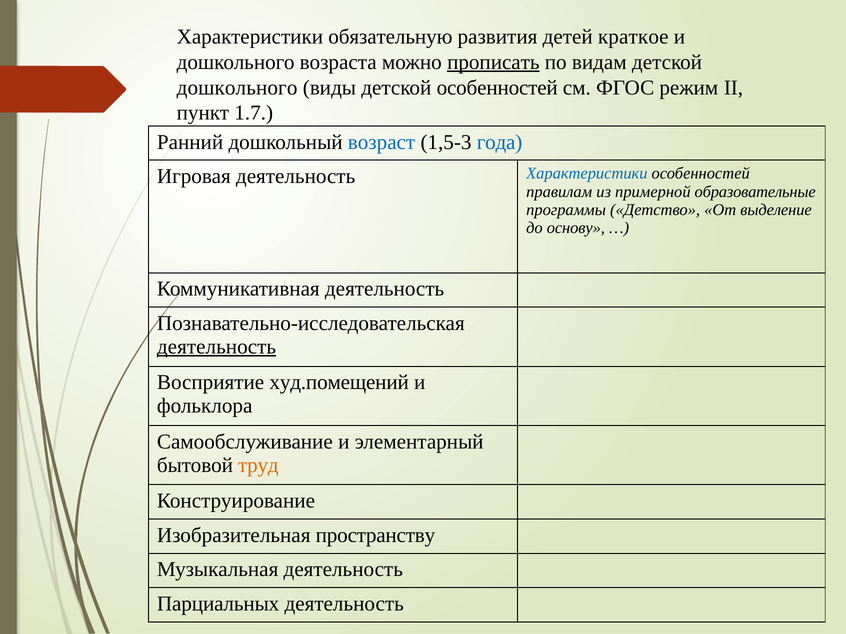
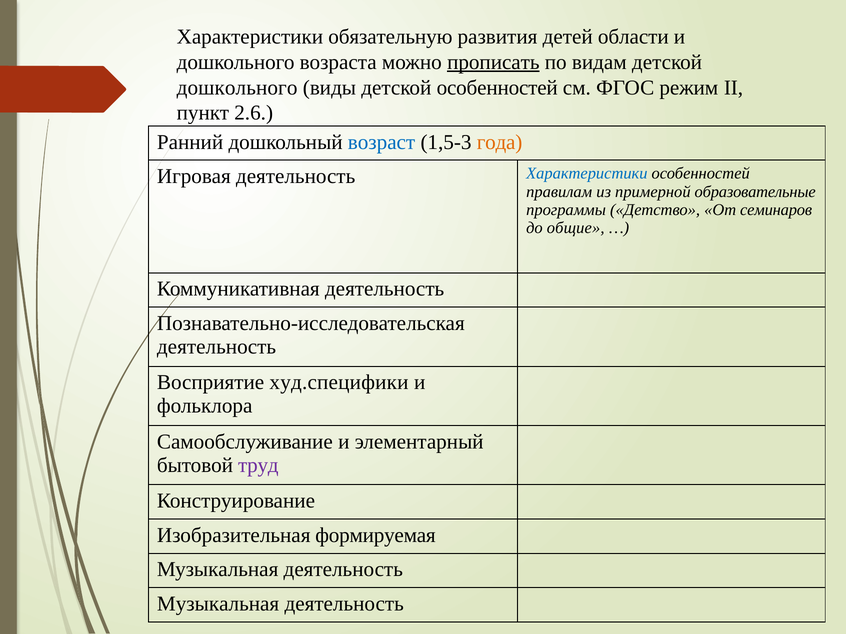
краткое: краткое -> области (633, 37)
1.7: 1.7 -> 2.6 (254, 113)
года colour: blue -> orange (500, 142)
выделение: выделение -> семинаров (776, 210)
основу: основу -> общие (576, 228)
деятельность underline: present -> none (217, 347)
худ.помещений: худ.помещений -> худ.специфики (339, 383)
труд colour: orange -> purple (258, 465)
пространству: пространству -> формируемая (375, 536)
Парциальных: Парциальных -> Музыкальная (218, 604)
